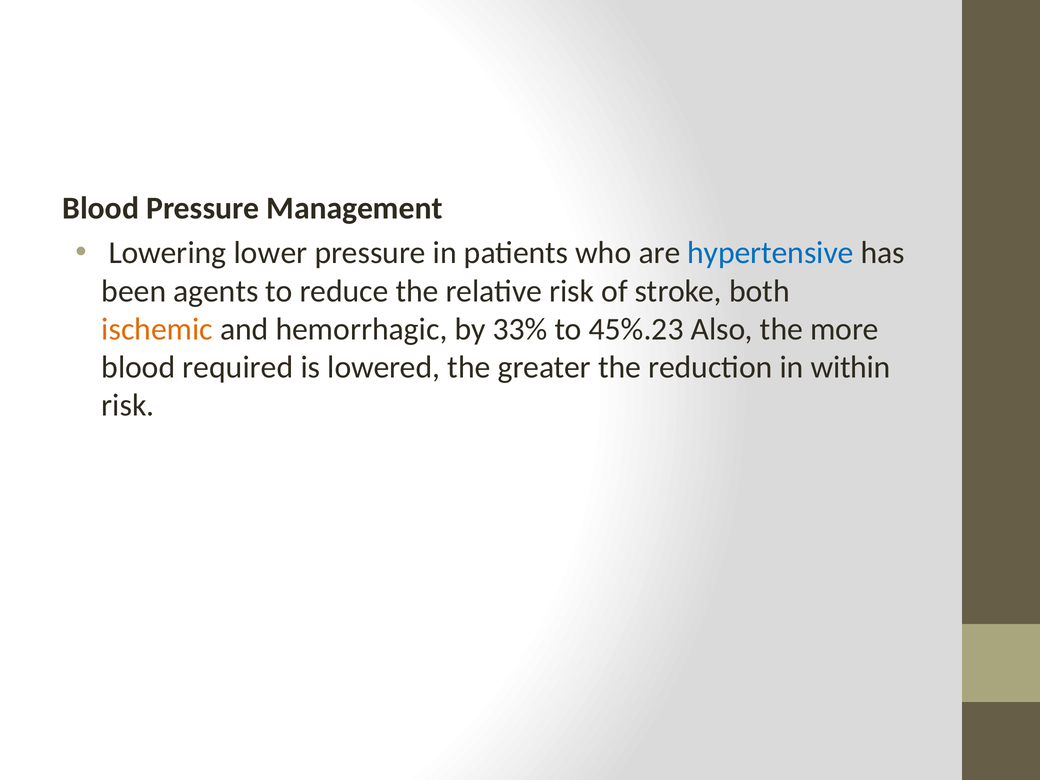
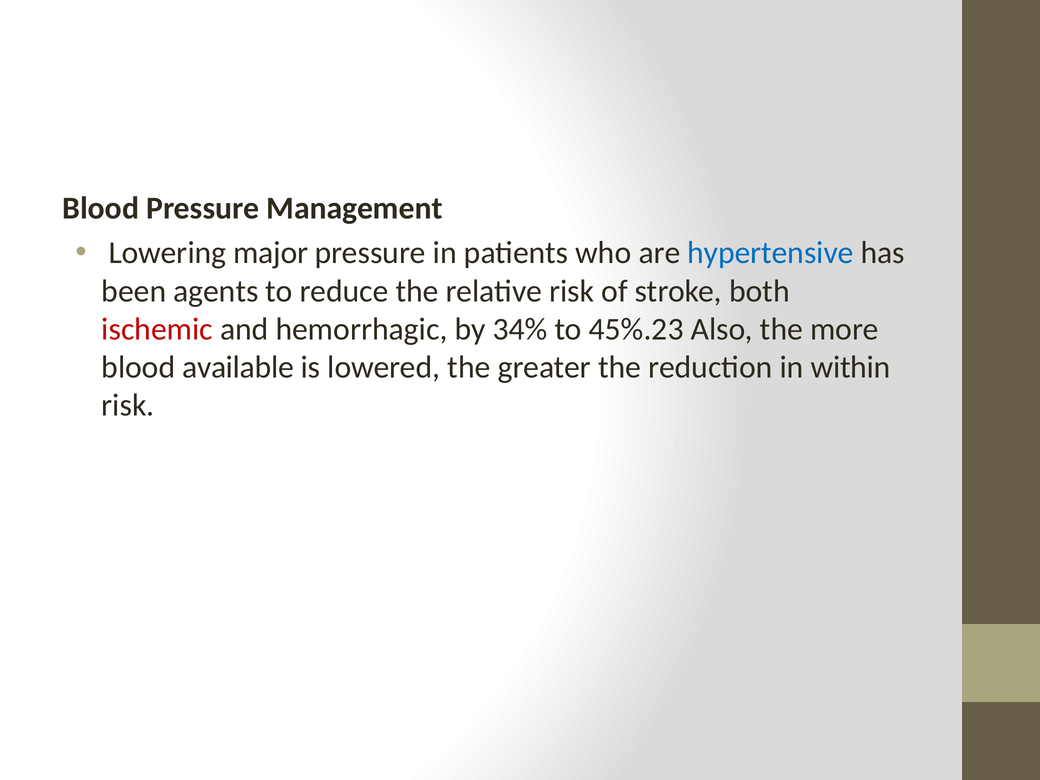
lower: lower -> major (271, 253)
ischemic colour: orange -> red (157, 329)
33%: 33% -> 34% (520, 329)
required: required -> available (238, 367)
